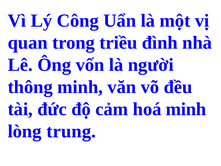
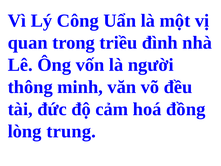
hoá minh: minh -> đồng (186, 109)
